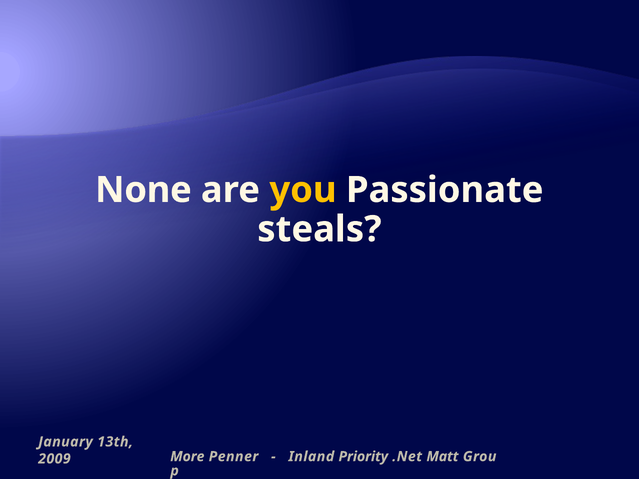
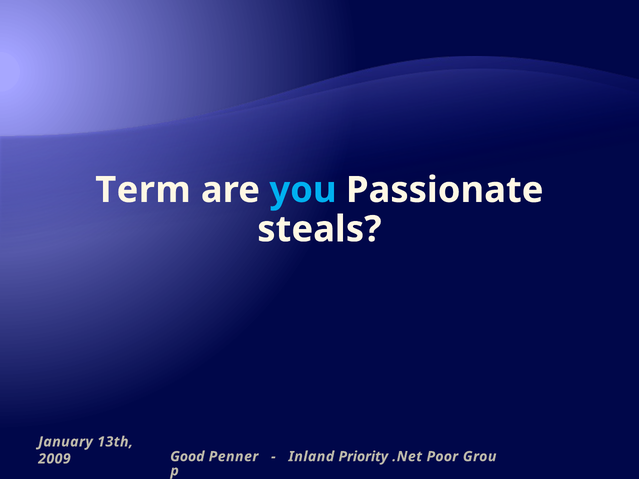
None: None -> Term (143, 190)
you colour: yellow -> light blue (303, 190)
More: More -> Good (187, 457)
Matt: Matt -> Poor (442, 457)
